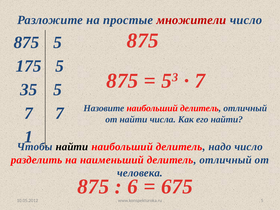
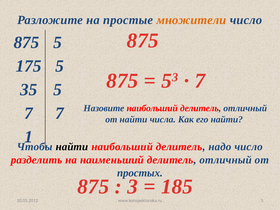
множители colour: red -> orange (191, 20)
человека: человека -> простых (140, 173)
6: 6 -> 3 (133, 187)
675: 675 -> 185 (177, 187)
